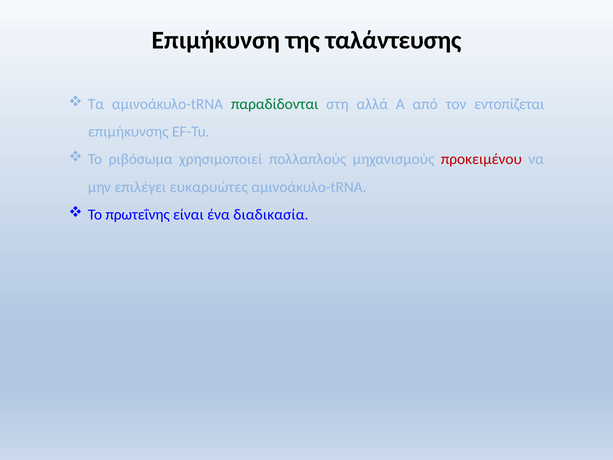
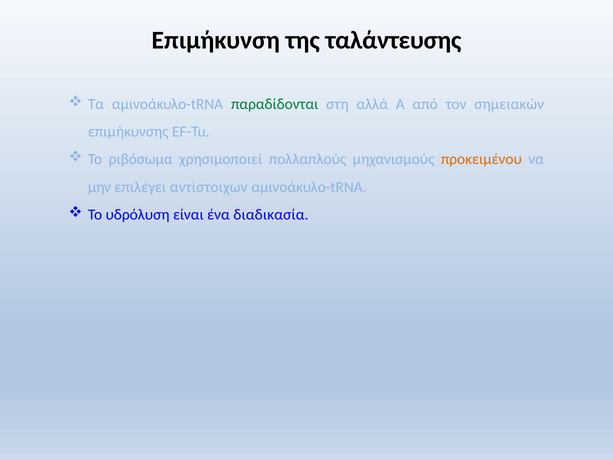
εντοπίζεται: εντοπίζεται -> σημειακών (509, 104)
προκειμένου colour: red -> orange (481, 159)
ευκαρυώτες: ευκαρυώτες -> αντίστοιχων (209, 187)
πρωτεΐνης: πρωτεΐνης -> υδρόλυση (138, 215)
